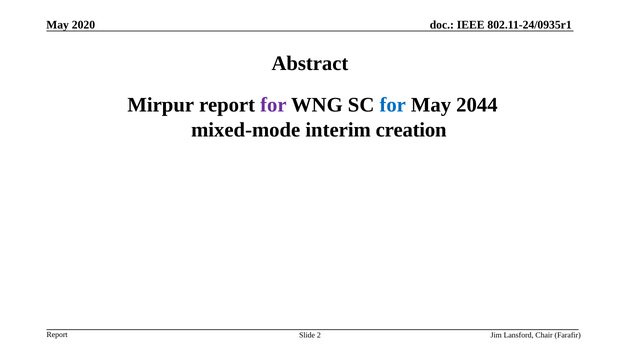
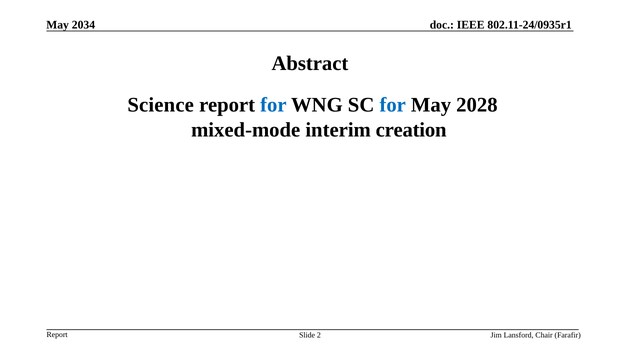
2020: 2020 -> 2034 (83, 25)
Mirpur: Mirpur -> Science (161, 105)
for colour: purple -> blue (273, 105)
2044: 2044 -> 2028 (477, 105)
